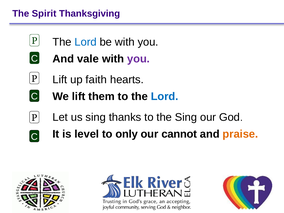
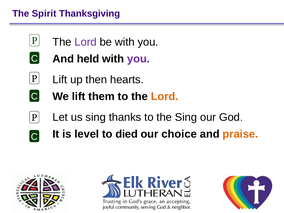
Lord colour: blue -> purple (86, 42)
vale: vale -> held (88, 59)
faith: faith -> then (96, 80)
Lord colour: blue -> orange (165, 96)
only: only -> died (127, 134)
cannot: cannot -> choice (179, 134)
